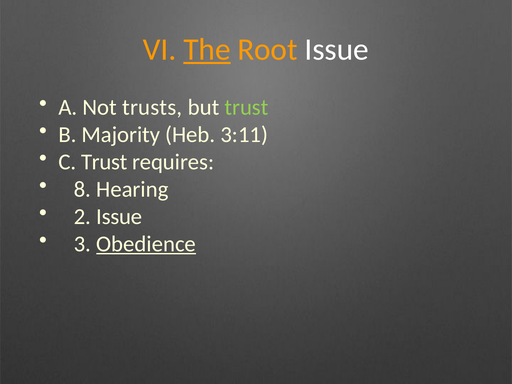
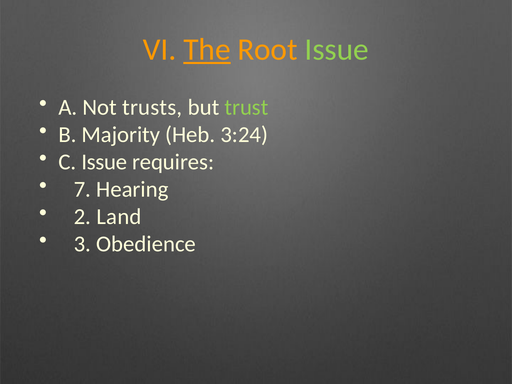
Issue colour: white -> light green (337, 50)
3:11: 3:11 -> 3:24 (244, 135)
C Trust: Trust -> Issue (104, 162)
8: 8 -> 7 (82, 189)
2 Issue: Issue -> Land (119, 217)
Obedience underline: present -> none (146, 244)
